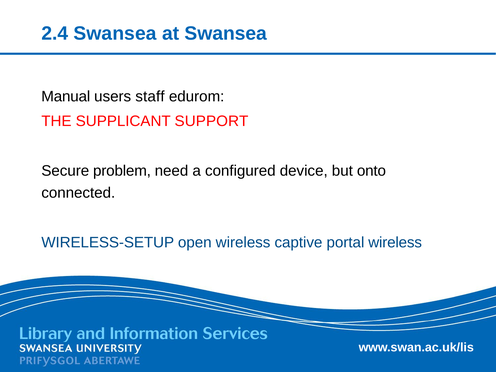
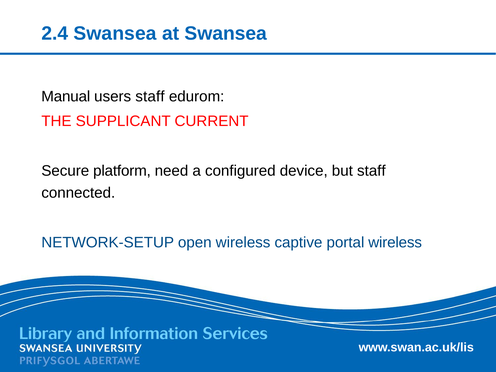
SUPPORT: SUPPORT -> CURRENT (212, 121)
problem: problem -> platform (122, 171)
but onto: onto -> staff (371, 171)
WIRELESS-SETUP: WIRELESS-SETUP -> NETWORK-SETUP (108, 242)
